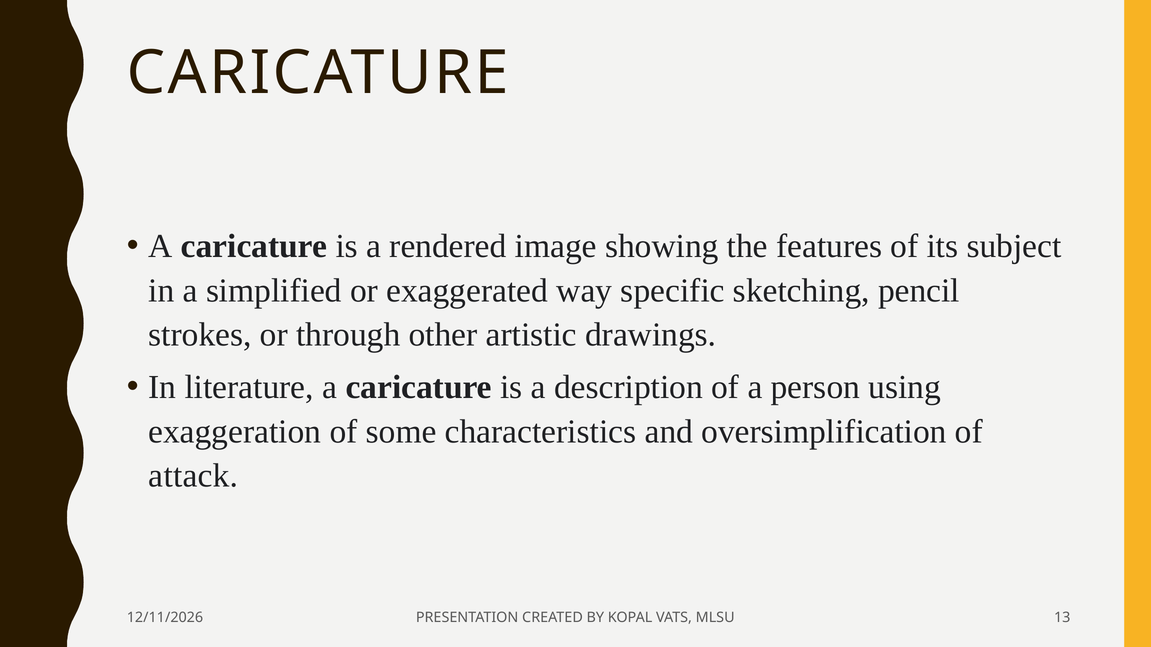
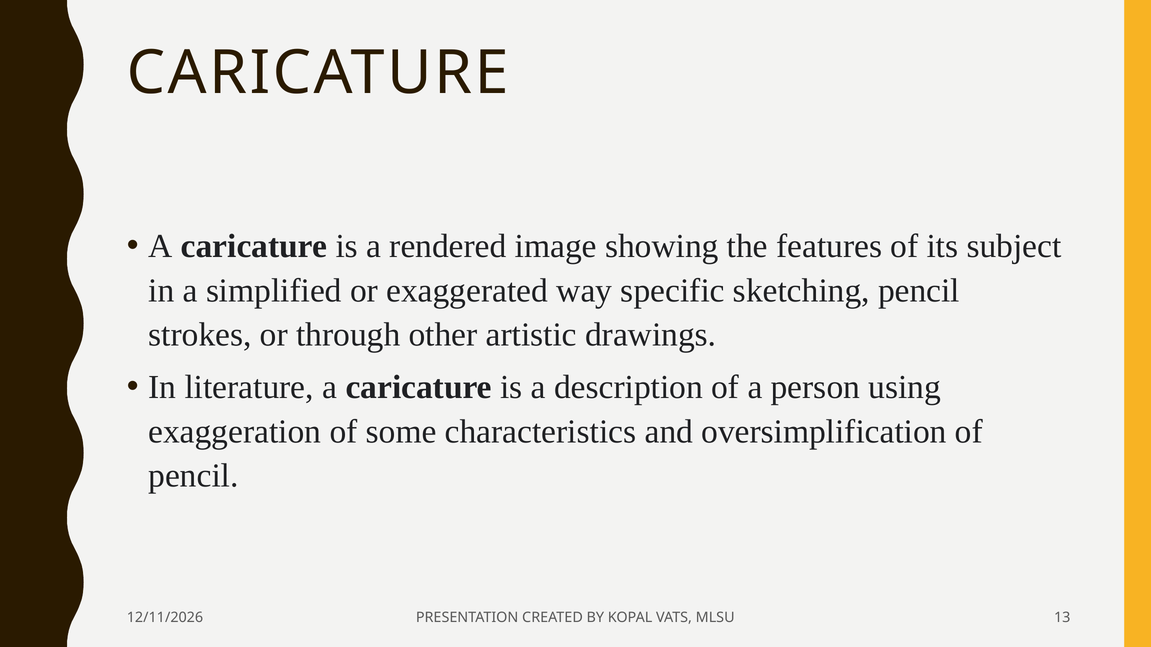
attack: attack -> pencil (193, 476)
